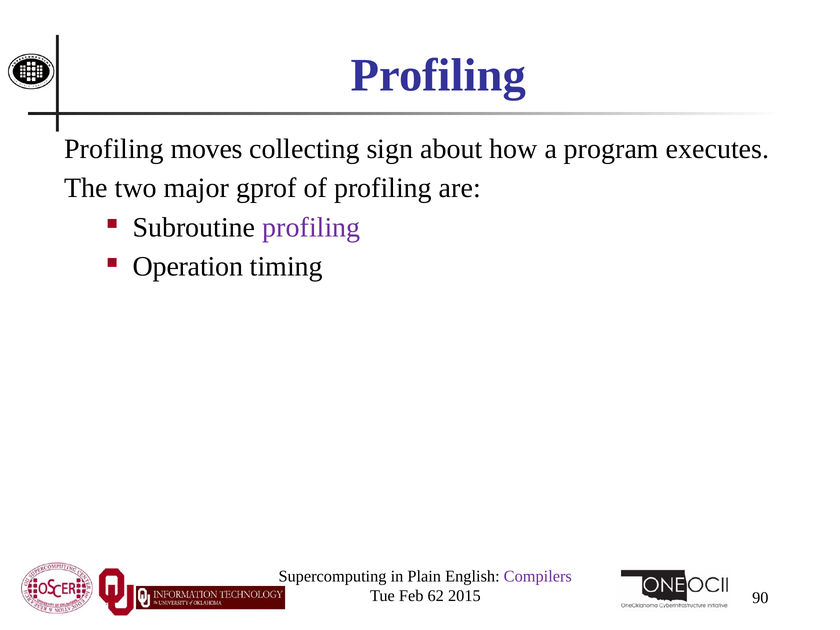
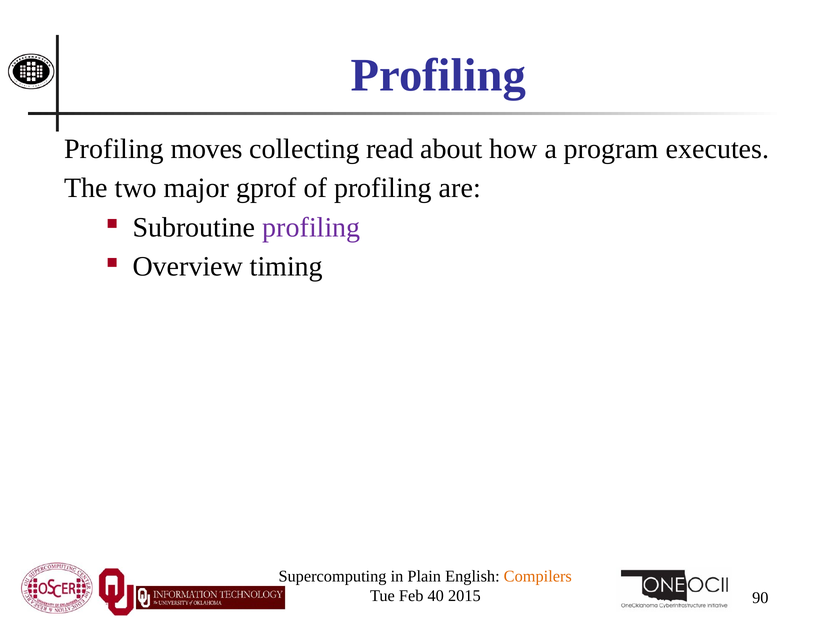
sign: sign -> read (390, 149)
Operation: Operation -> Overview (188, 267)
Compilers colour: purple -> orange (538, 576)
62: 62 -> 40 (436, 596)
